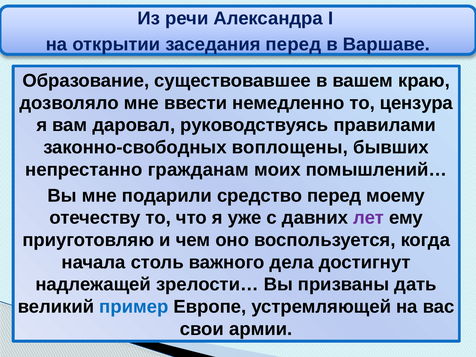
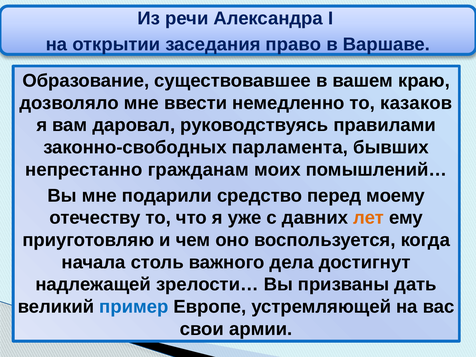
заседания перед: перед -> право (293, 44)
цензура: цензура -> казаков (416, 103)
воплощены: воплощены -> парламента (290, 147)
лет colour: purple -> orange (369, 218)
